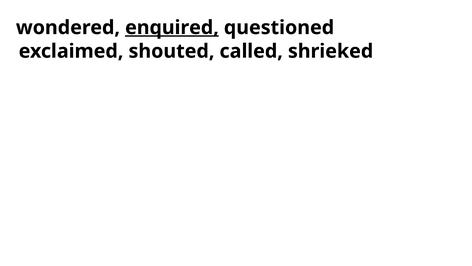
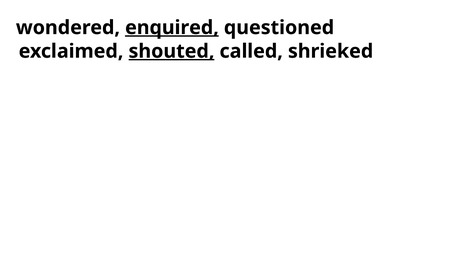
shouted underline: none -> present (171, 51)
